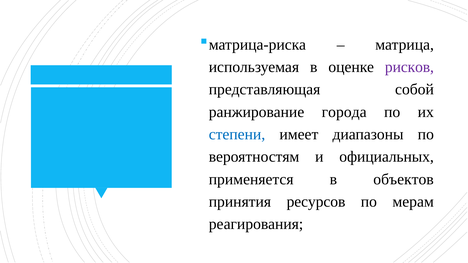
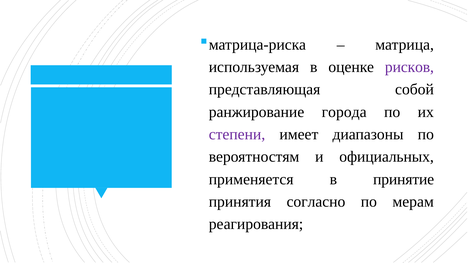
степени colour: blue -> purple (237, 135)
объектов: объектов -> принятие (404, 179)
ресурсов: ресурсов -> согласно (316, 202)
